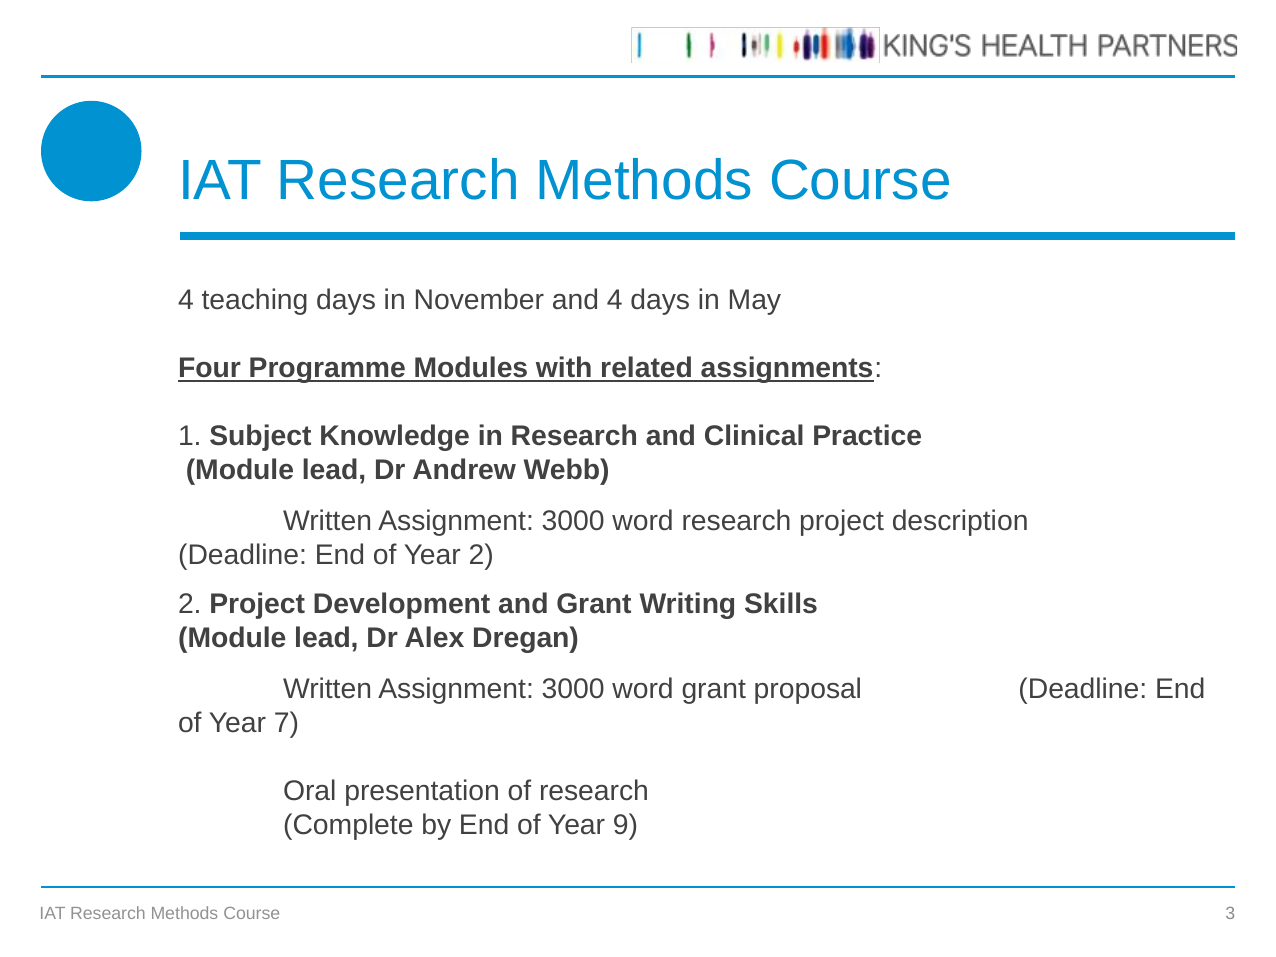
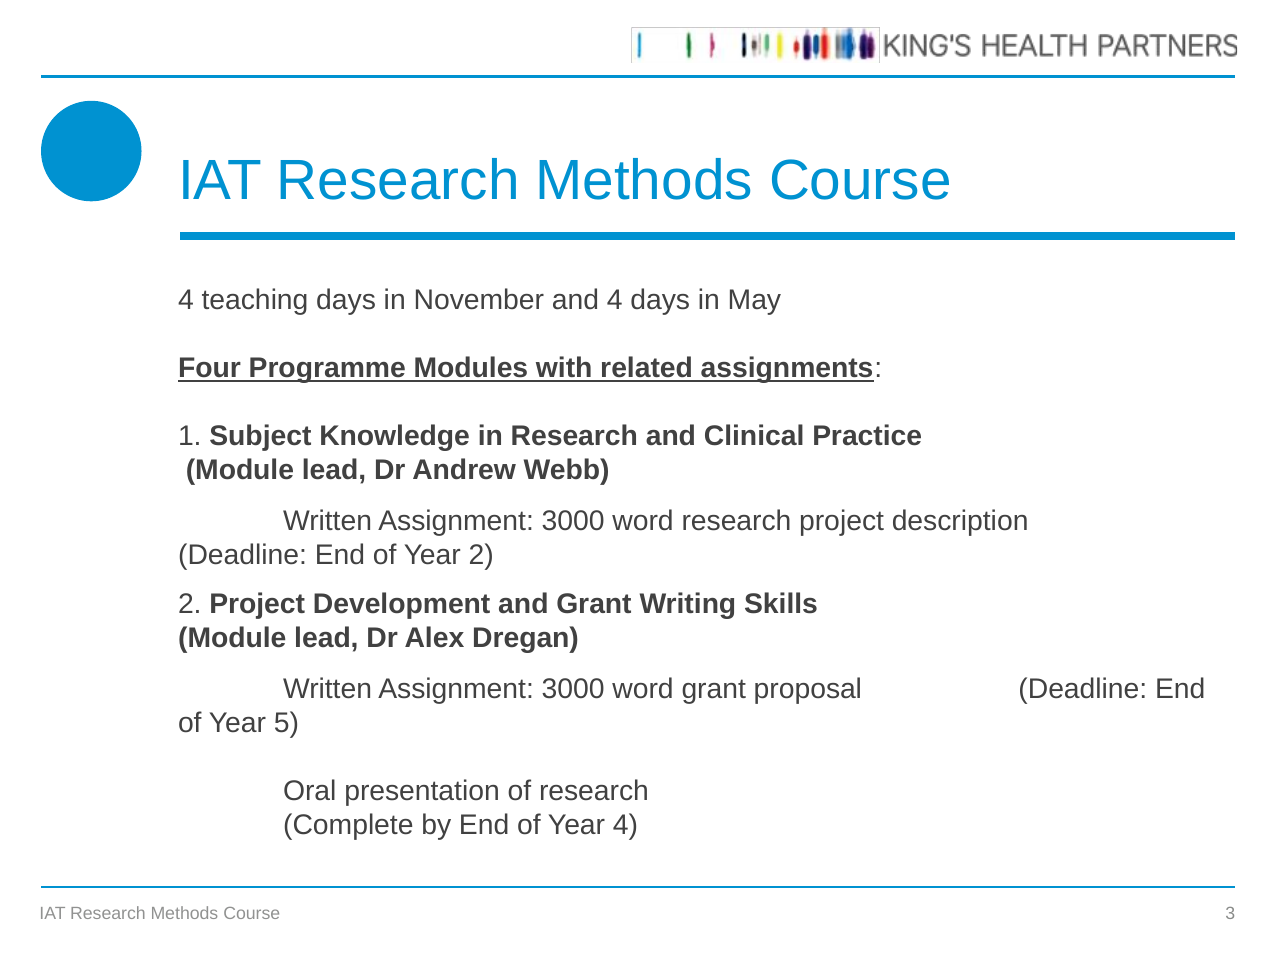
7: 7 -> 5 (287, 723)
Year 9: 9 -> 4 (626, 825)
